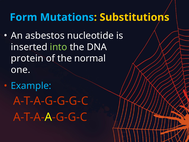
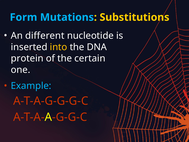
asbestos: asbestos -> different (45, 36)
into colour: light green -> yellow (59, 47)
normal: normal -> certain (90, 58)
